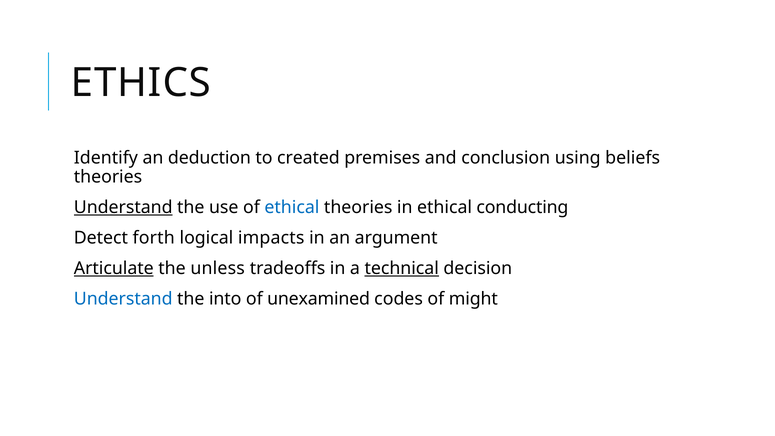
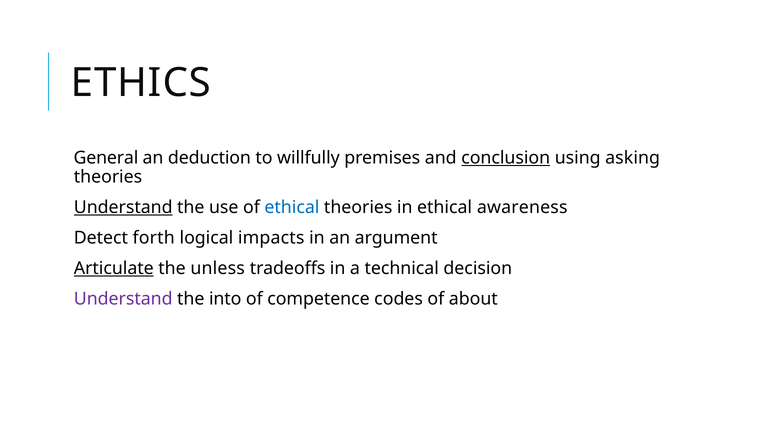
Identify: Identify -> General (106, 158)
created: created -> willfully (308, 158)
conclusion underline: none -> present (506, 158)
beliefs: beliefs -> asking (633, 158)
conducting: conducting -> awareness (522, 207)
technical underline: present -> none (402, 268)
Understand colour: blue -> purple (123, 299)
unexamined: unexamined -> competence (318, 299)
might: might -> about (473, 299)
